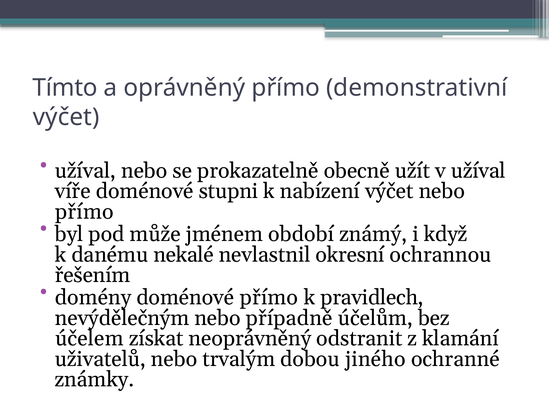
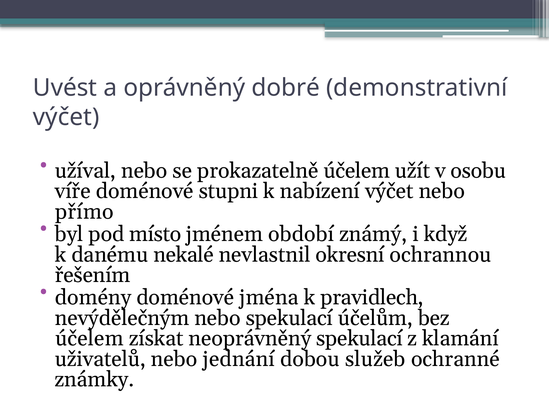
Tímto: Tímto -> Uvést (65, 88)
oprávněný přímo: přímo -> dobré (286, 88)
prokazatelně obecně: obecně -> účelem (357, 171)
v užíval: užíval -> osobu (478, 171)
může: může -> místo (155, 234)
doménové přímo: přímo -> jména (269, 297)
nebo případně: případně -> spekulací (289, 318)
neoprávněný odstranit: odstranit -> spekulací (360, 338)
trvalým: trvalým -> jednání (239, 359)
jiného: jiného -> služeb (375, 359)
